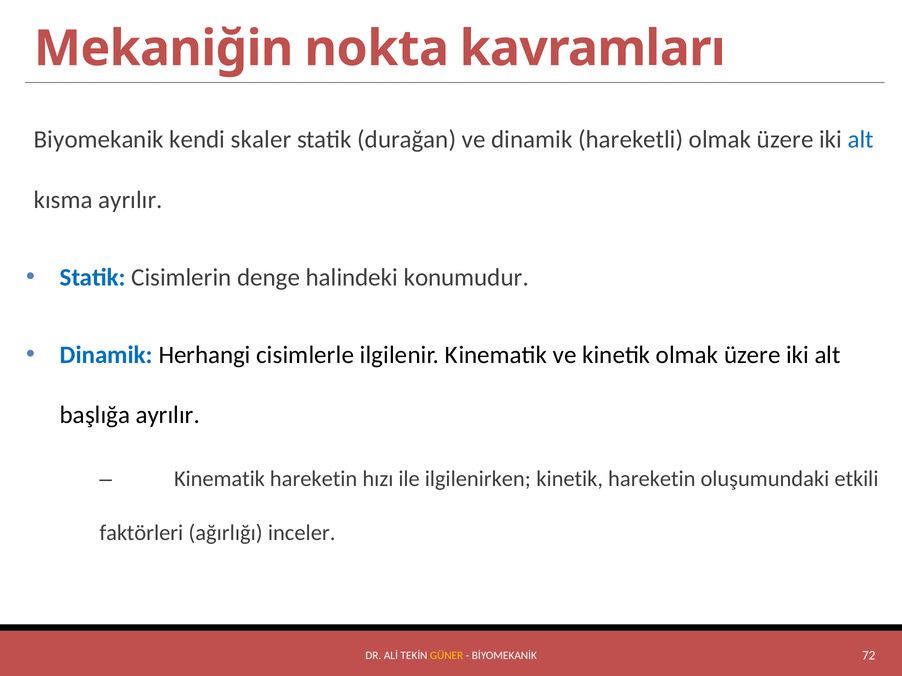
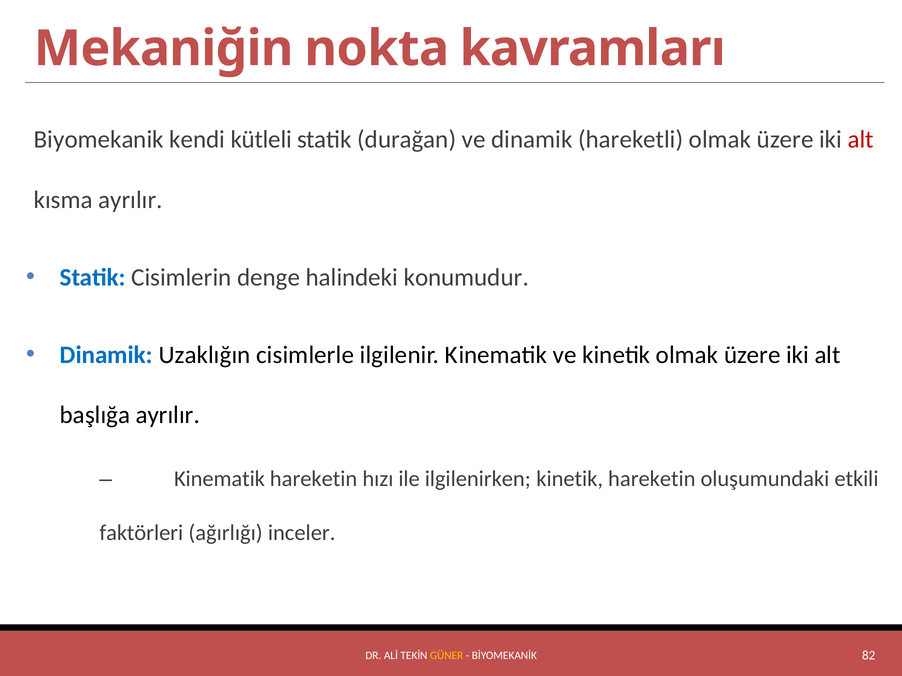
skaler: skaler -> kütleli (261, 140)
alt colour: blue -> red (861, 140)
Herhangi: Herhangi -> Uzaklığın (205, 355)
72: 72 -> 82 (869, 656)
